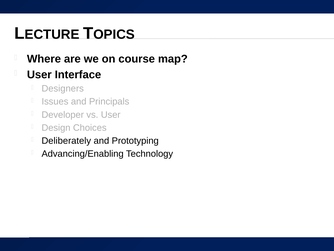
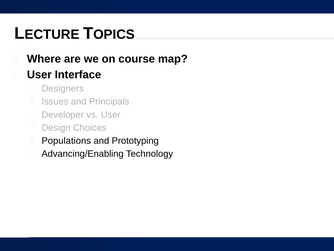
Deliberately: Deliberately -> Populations (66, 140)
